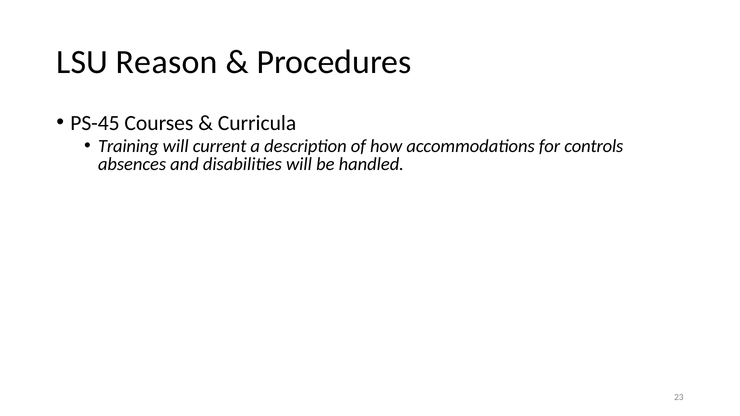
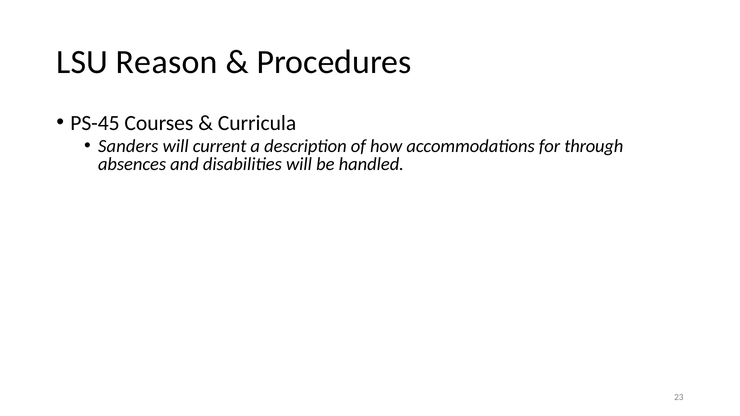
Training: Training -> Sanders (128, 146)
controls: controls -> through (594, 146)
